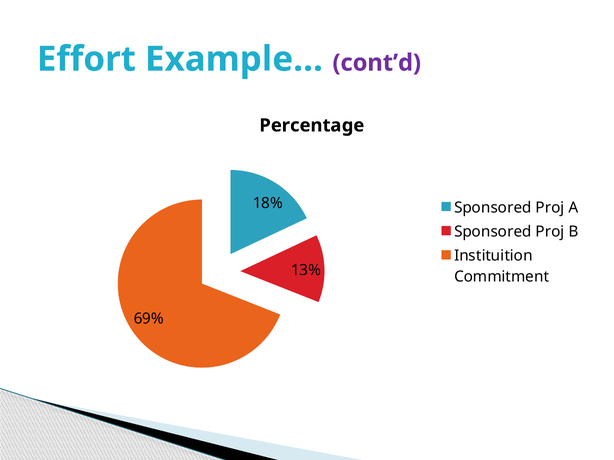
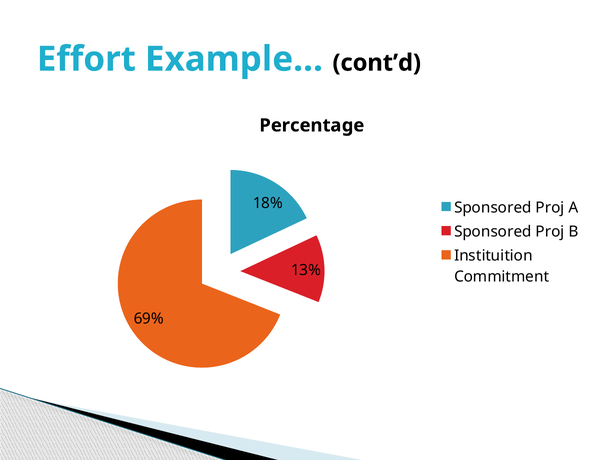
cont’d colour: purple -> black (377, 63)
